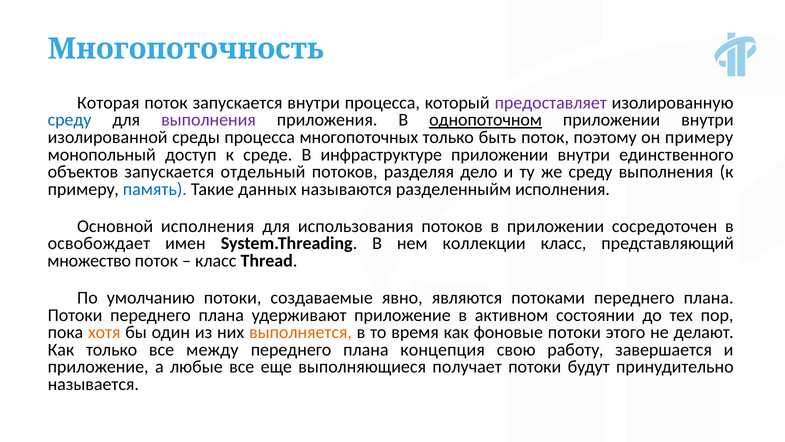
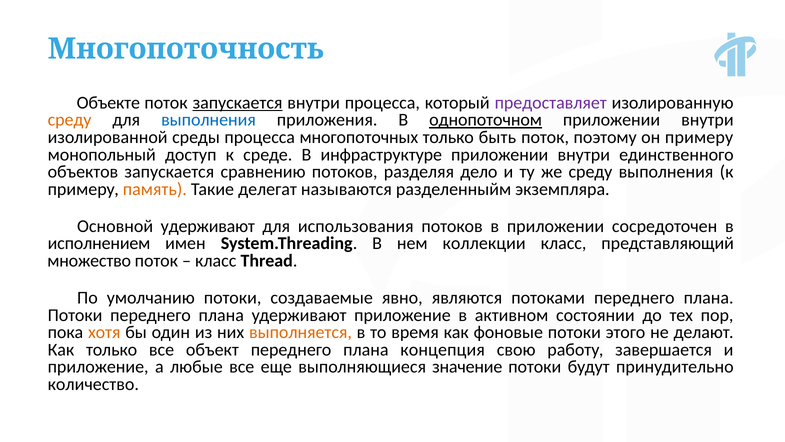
Которая: Которая -> Объекте (108, 103)
запускается underline: none -> present (238, 103)
среду colour: blue -> orange (70, 120)
выполнения colour: purple -> blue (209, 120)
отдельный: отдельный -> сравнению (263, 172)
память colour: blue -> orange (155, 189)
данных: данных -> делегат (268, 189)
разделенныйм исполнения: исполнения -> экземпляра (562, 189)
Основной исполнения: исполнения -> удерживают (208, 226)
освобождает: освобождает -> исполнением (99, 243)
между: между -> объект (212, 349)
получает: получает -> значение (467, 367)
называется: называется -> количество (93, 384)
